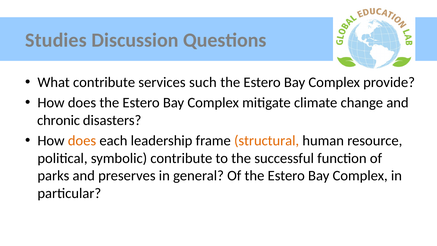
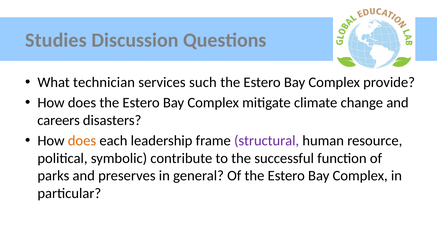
What contribute: contribute -> technician (104, 82)
chronic: chronic -> careers (59, 120)
structural colour: orange -> purple (267, 141)
